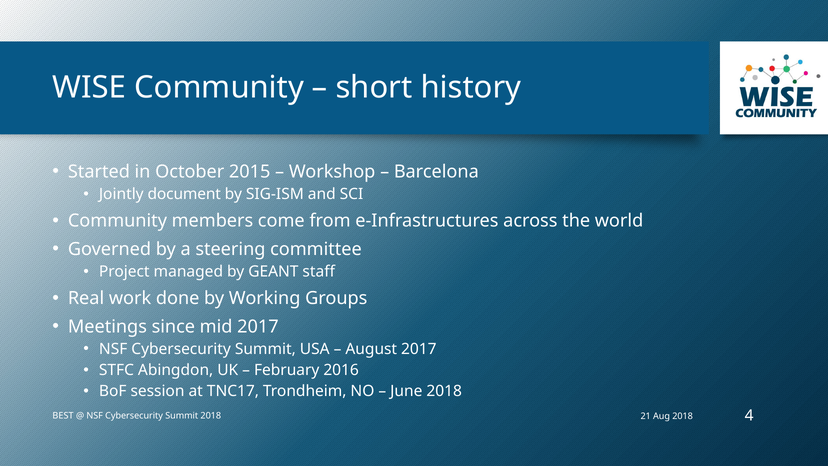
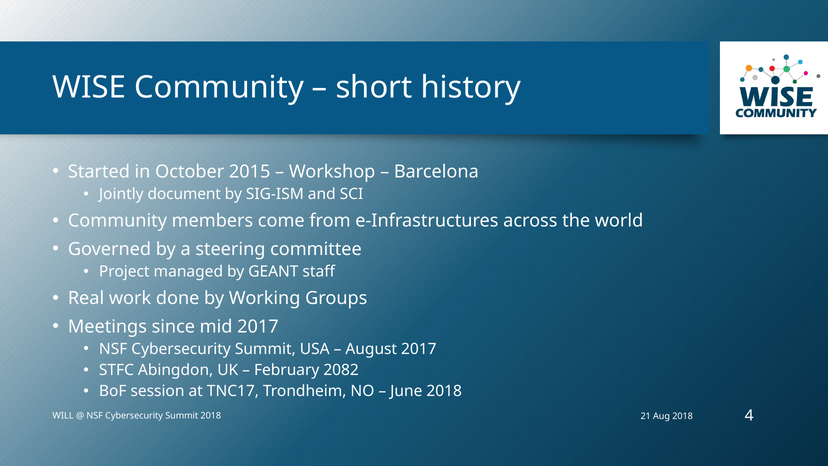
2016: 2016 -> 2082 (341, 370)
BEST: BEST -> WILL (63, 415)
